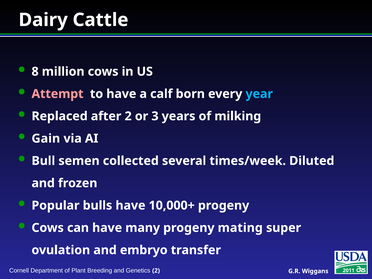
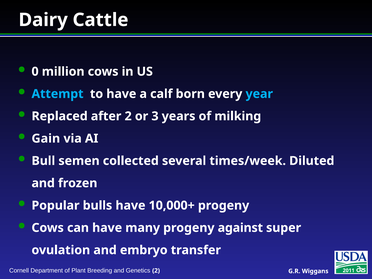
8: 8 -> 0 (35, 72)
Attempt colour: pink -> light blue (58, 94)
mating: mating -> against (240, 228)
